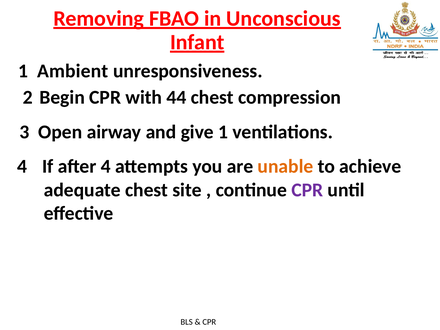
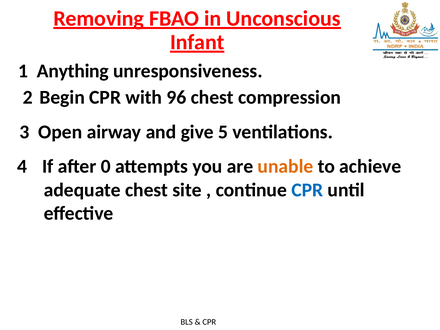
Ambient: Ambient -> Anything (73, 71)
44: 44 -> 96 (176, 98)
give 1: 1 -> 5 (223, 132)
after 4: 4 -> 0 (106, 167)
CPR colour: purple -> blue (307, 190)
